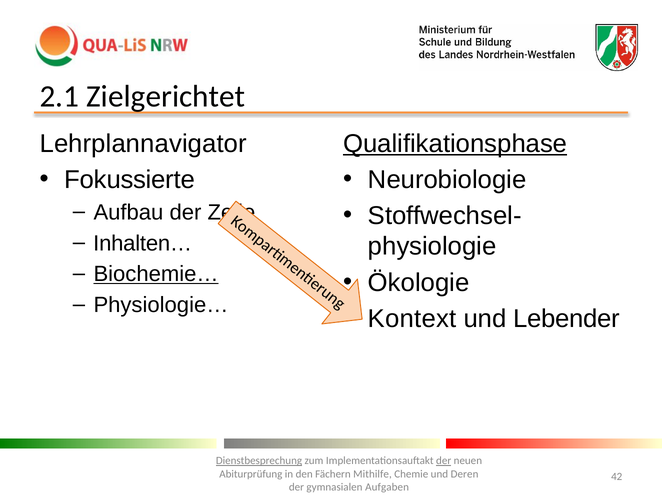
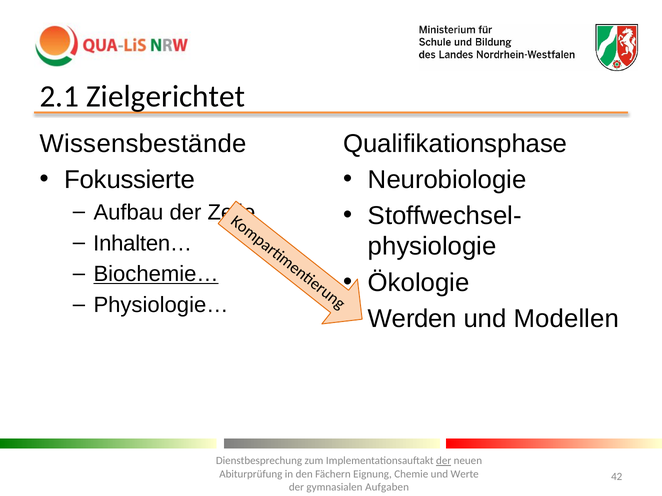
Lehrplannavigator: Lehrplannavigator -> Wissensbestände (143, 144)
Qualifikationsphase underline: present -> none (455, 144)
Kontext: Kontext -> Werden (412, 319)
Lebender: Lebender -> Modellen (566, 319)
Dienstbesprechung underline: present -> none (259, 461)
Mithilfe: Mithilfe -> Eignung (373, 474)
Deren: Deren -> Werte (465, 474)
